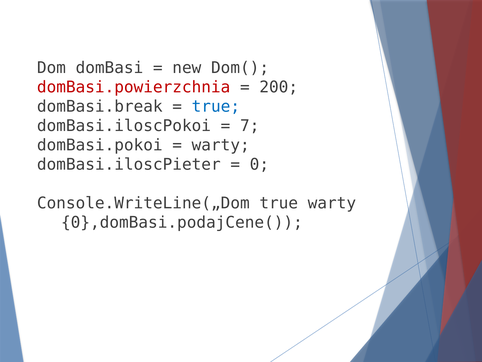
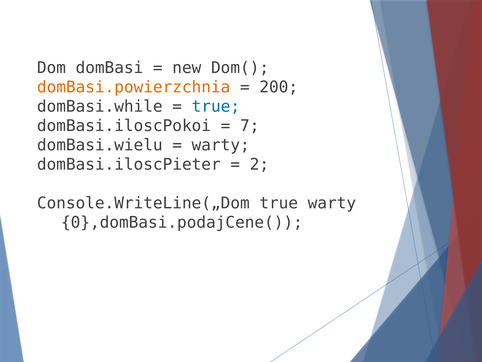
domBasi.powierzchnia colour: red -> orange (134, 87)
domBasi.break: domBasi.break -> domBasi.while (100, 106)
domBasi.pokoi: domBasi.pokoi -> domBasi.wielu (100, 145)
0: 0 -> 2 (259, 164)
